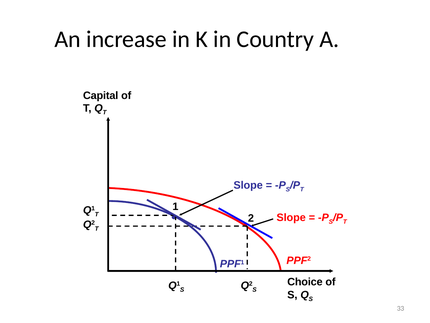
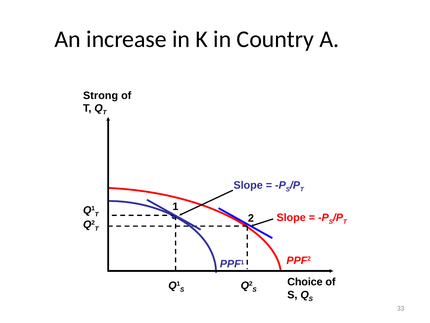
Capital: Capital -> Strong (101, 95)
